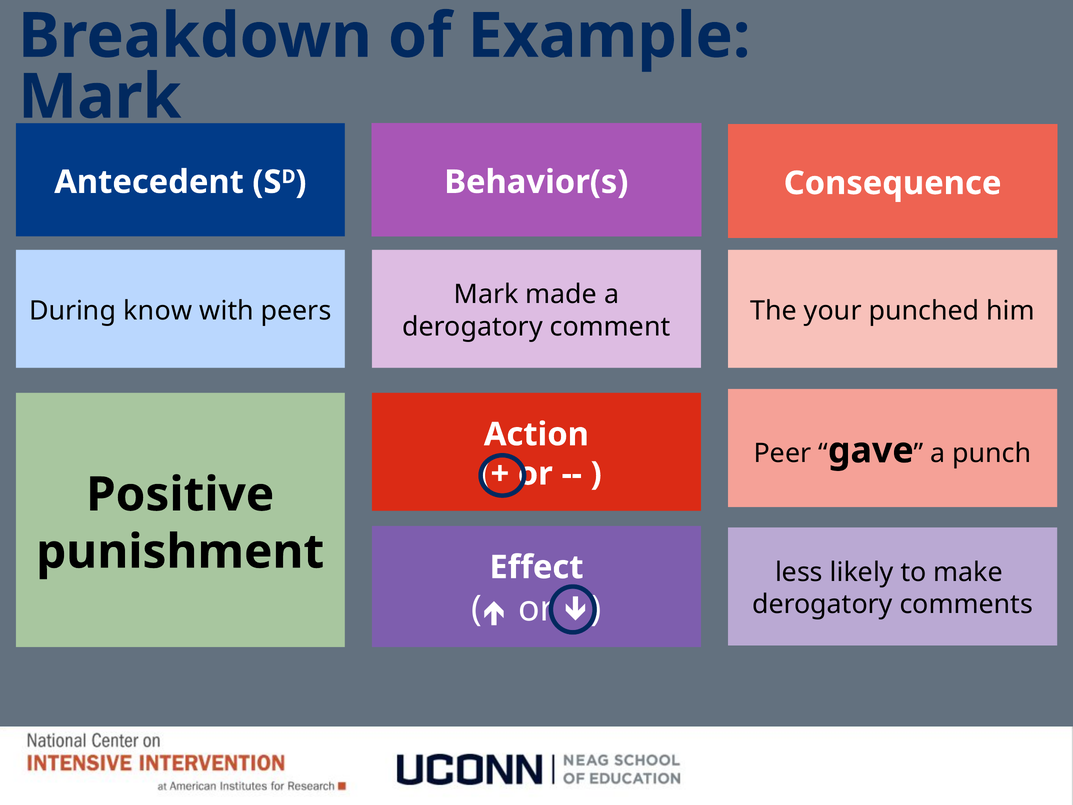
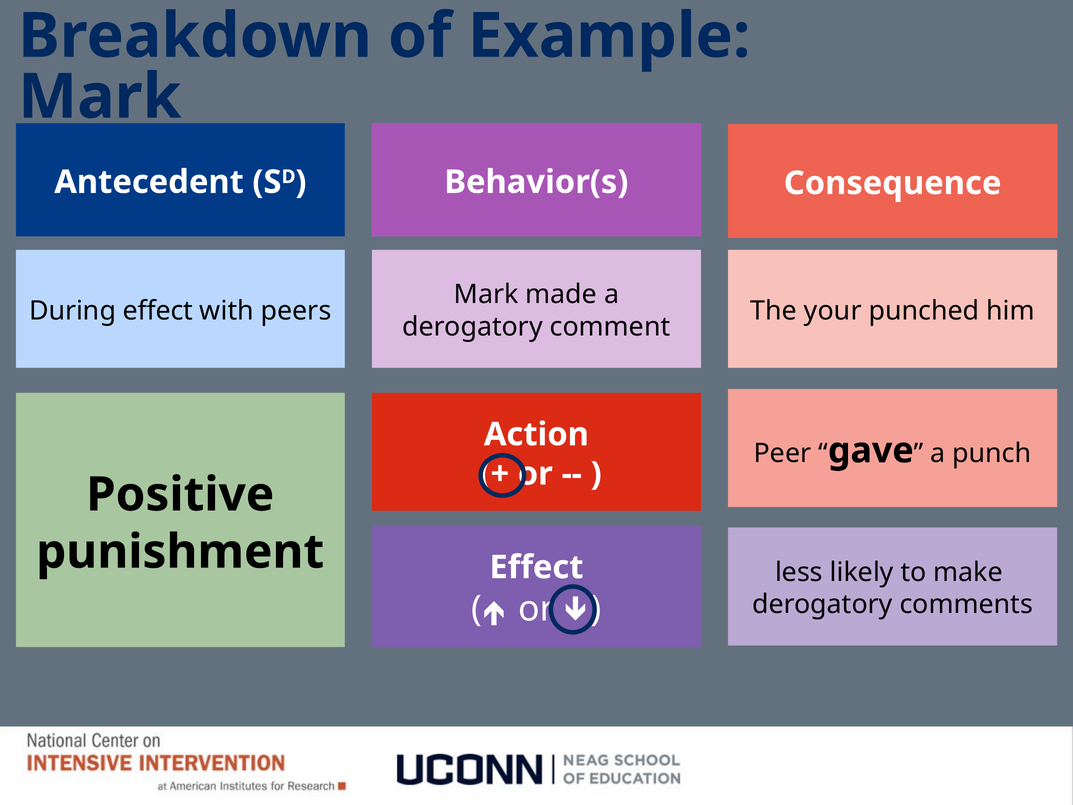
During know: know -> effect (158, 311)
